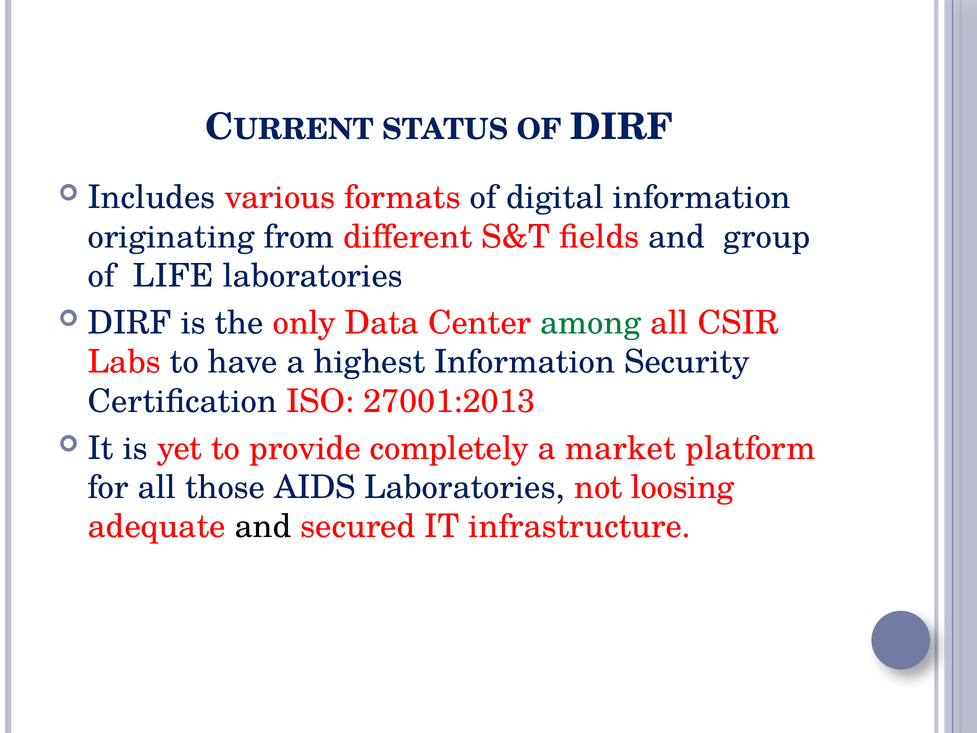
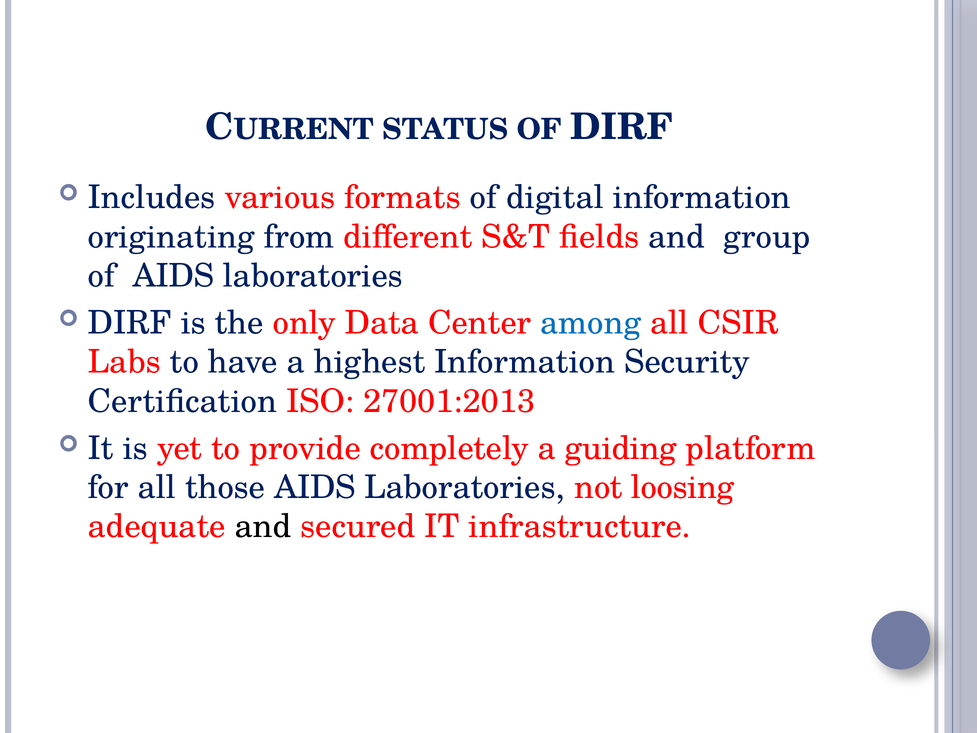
of LIFE: LIFE -> AIDS (173, 276)
among colour: green -> blue (591, 323)
market: market -> guiding (621, 448)
